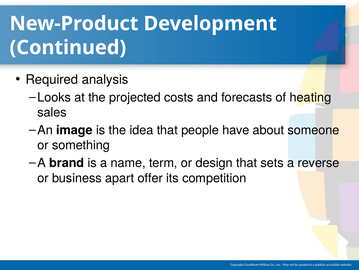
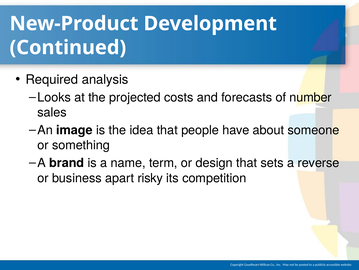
heating: heating -> number (311, 97)
offer: offer -> risky (150, 178)
